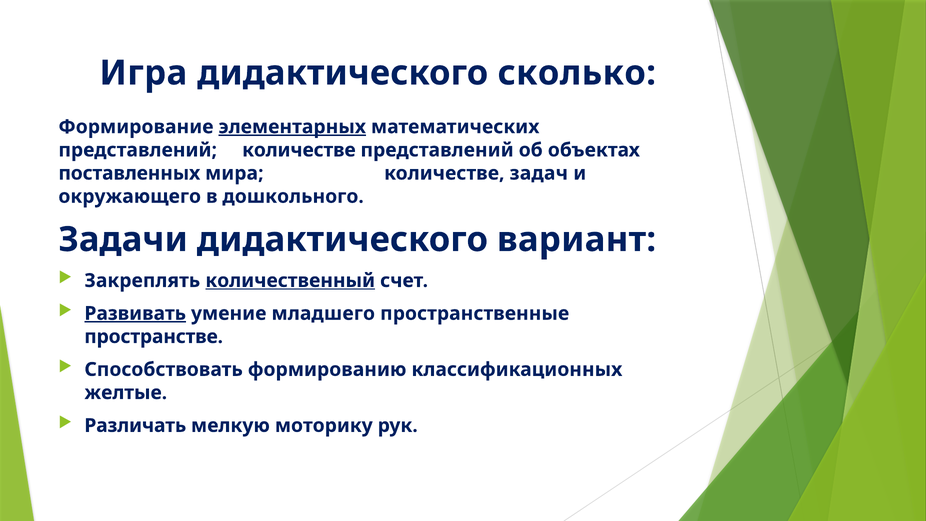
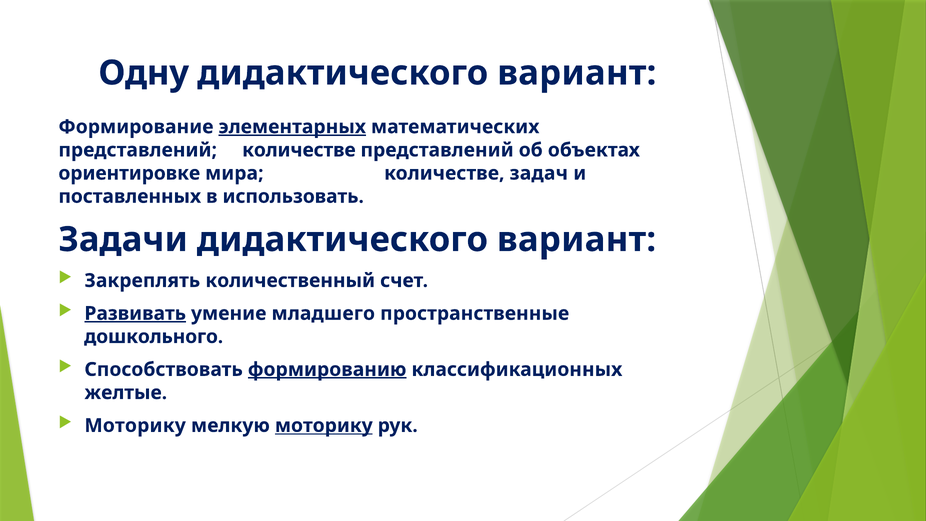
Игра: Игра -> Одну (144, 73)
сколько: сколько -> вариант (577, 73)
поставленных: поставленных -> ориентировке (129, 173)
окружающего: окружающего -> поставленных (130, 196)
дошкольного: дошкольного -> использовать (293, 196)
количественный underline: present -> none (290, 281)
пространстве: пространстве -> дошкольного (154, 337)
формированию underline: none -> present (327, 369)
Различать: Различать -> Моторику (135, 425)
моторику underline: none -> present (324, 425)
